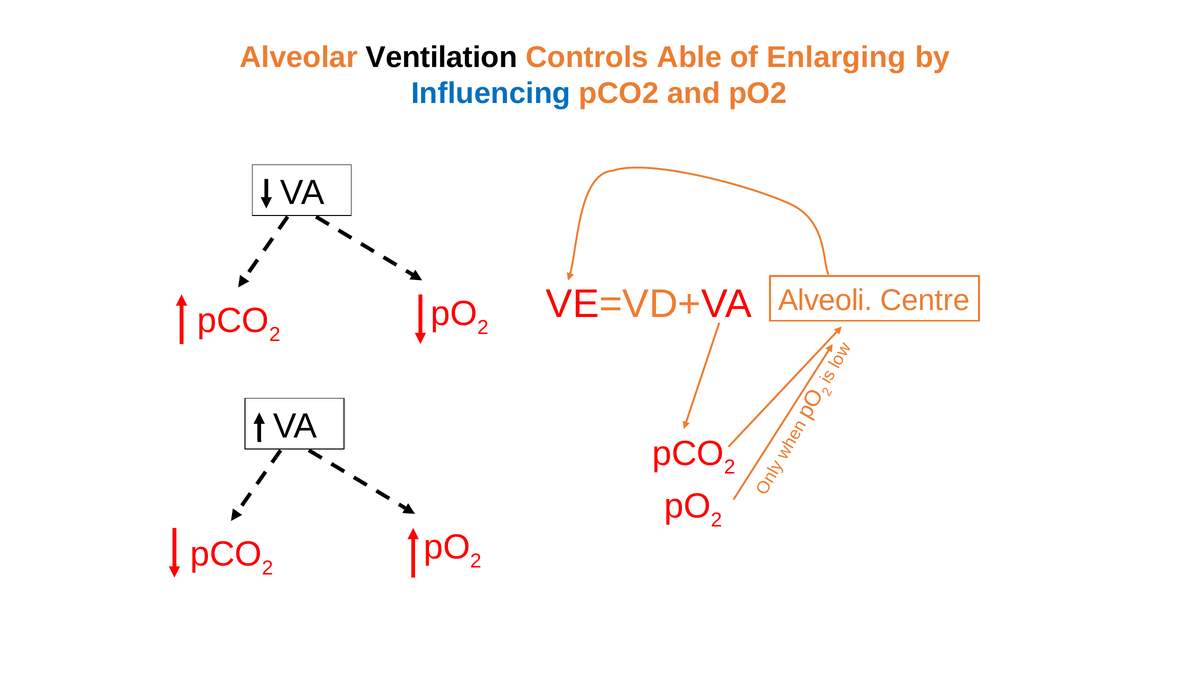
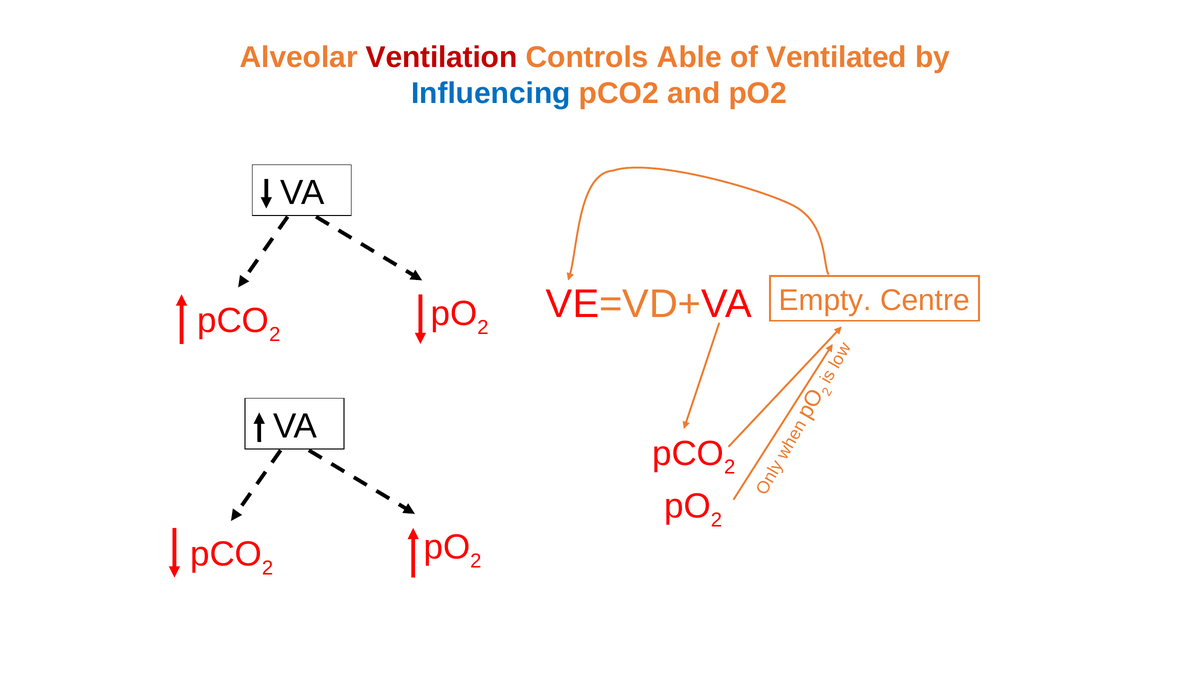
Ventilation colour: black -> red (442, 57)
Enlarging: Enlarging -> Ventilated (837, 57)
Alveoli: Alveoli -> Empty (825, 300)
